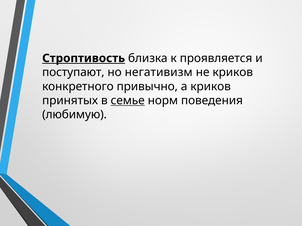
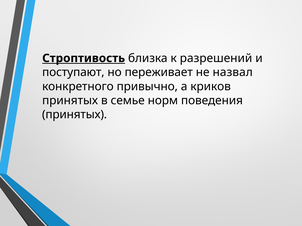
проявляется: проявляется -> разрешений (216, 58)
негативизм: негативизм -> переживает (159, 72)
не криков: криков -> назвал (233, 72)
семье underline: present -> none (128, 101)
любимую: любимую -> принятых (75, 115)
